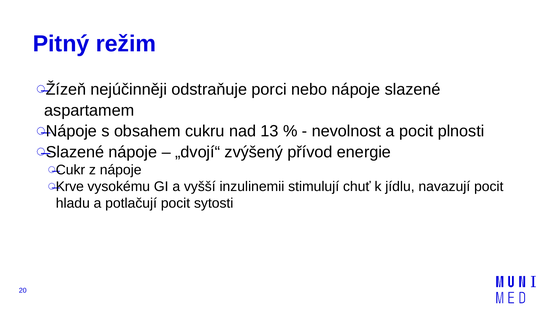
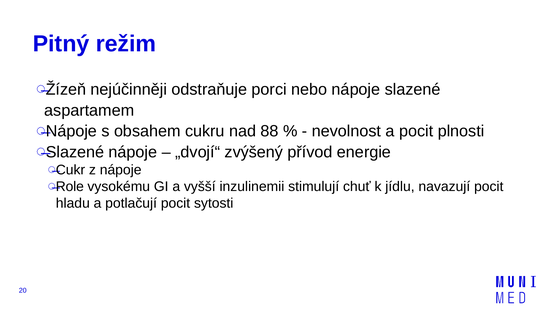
13: 13 -> 88 (270, 131)
Krve: Krve -> Role (70, 187)
